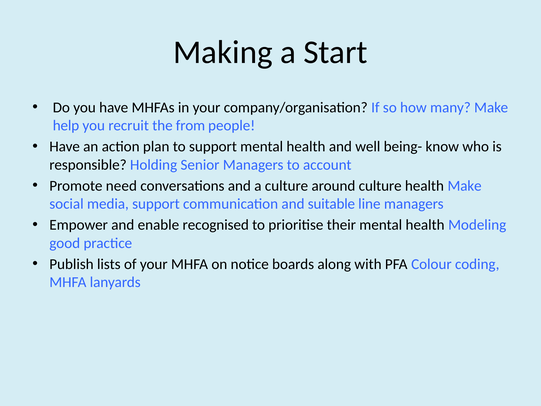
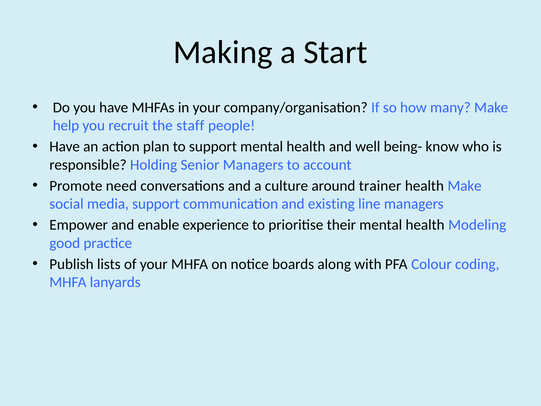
from: from -> staff (190, 126)
around culture: culture -> trainer (380, 186)
suitable: suitable -> existing (331, 204)
recognised: recognised -> experience (216, 225)
